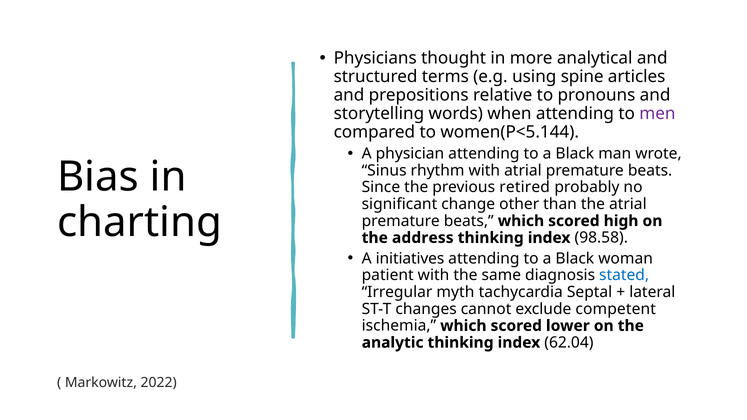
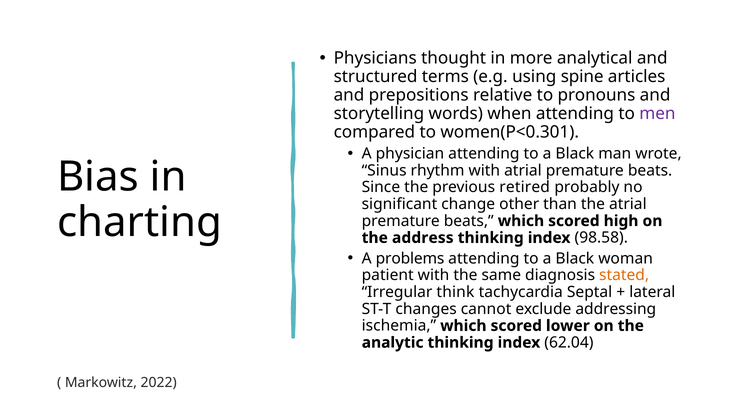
women(P<5.144: women(P<5.144 -> women(P<0.301 (510, 132)
initiatives: initiatives -> problems (410, 259)
stated colour: blue -> orange (624, 275)
myth: myth -> think (455, 292)
competent: competent -> addressing (616, 309)
